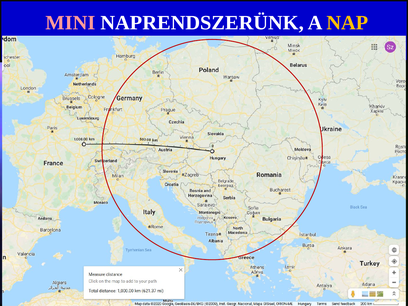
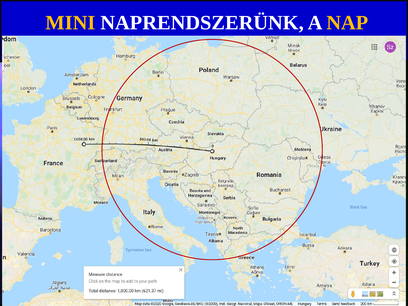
MINI colour: pink -> yellow (71, 23)
